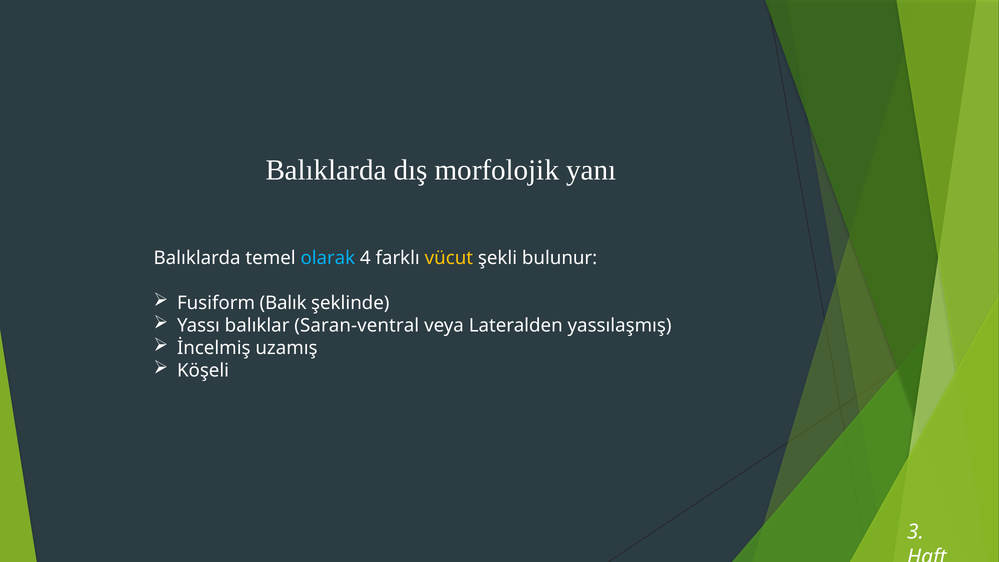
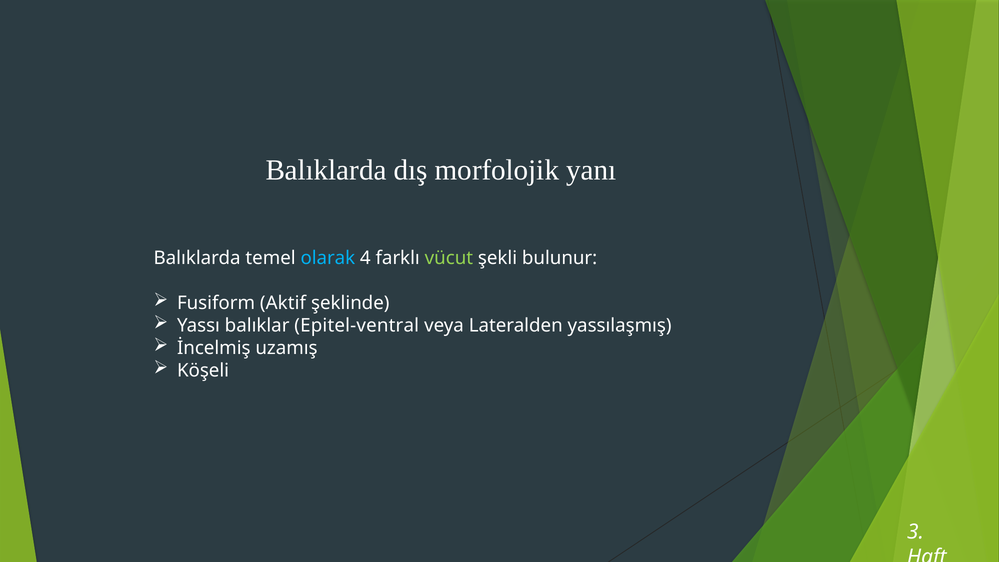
vücut colour: yellow -> light green (449, 258)
Balık: Balık -> Aktif (283, 303)
Saran-ventral: Saran-ventral -> Epitel-ventral (357, 326)
